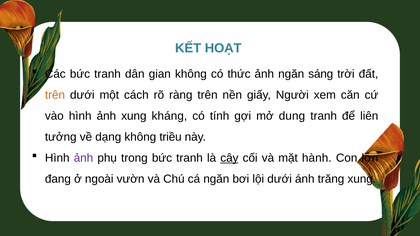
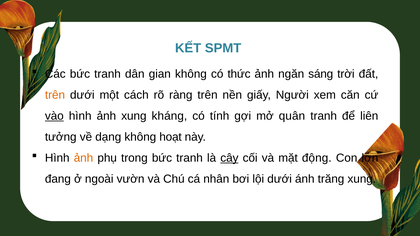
HOẠT: HOẠT -> SPMT (223, 48)
vào underline: none -> present (54, 116)
dung: dung -> quân (292, 116)
triều: triều -> hoạt (171, 137)
ảnh colour: purple -> orange (83, 158)
hành: hành -> động (317, 158)
cá ngăn: ngăn -> nhân (216, 179)
